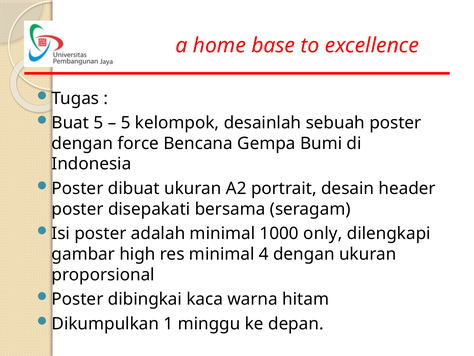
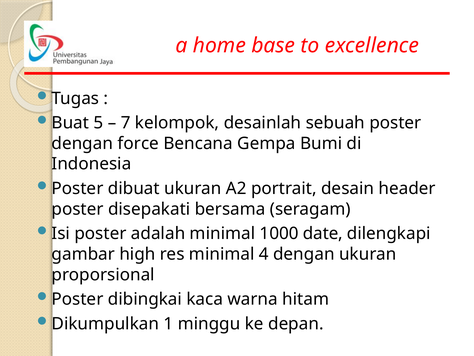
5: 5 -> 7 (126, 123)
only: only -> date (323, 233)
